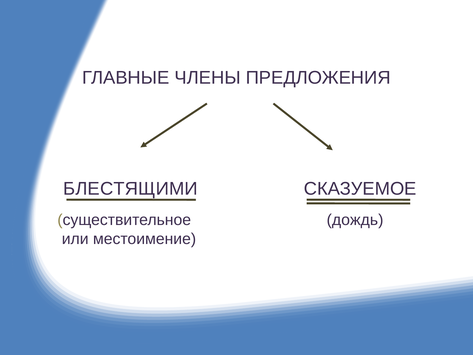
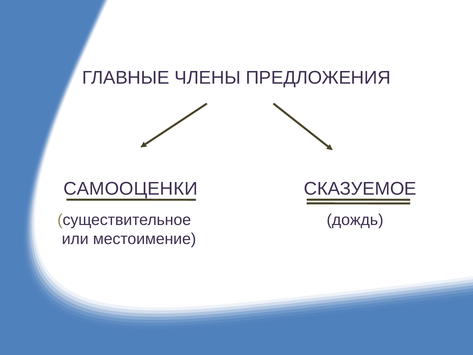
БЛЕСТЯЩИМИ: БЛЕСТЯЩИМИ -> САМООЦЕНКИ (130, 189)
